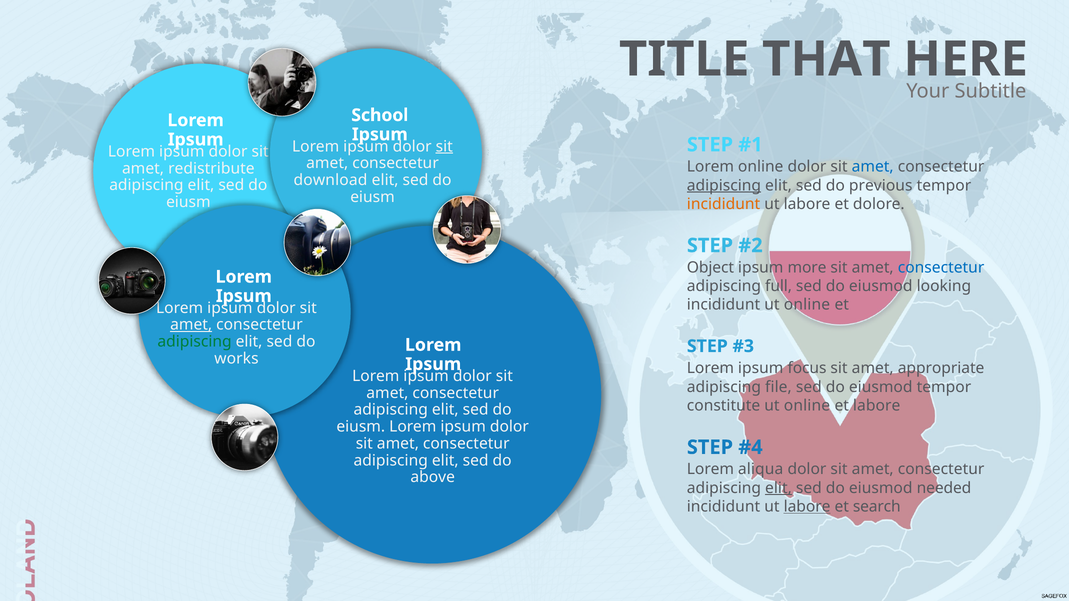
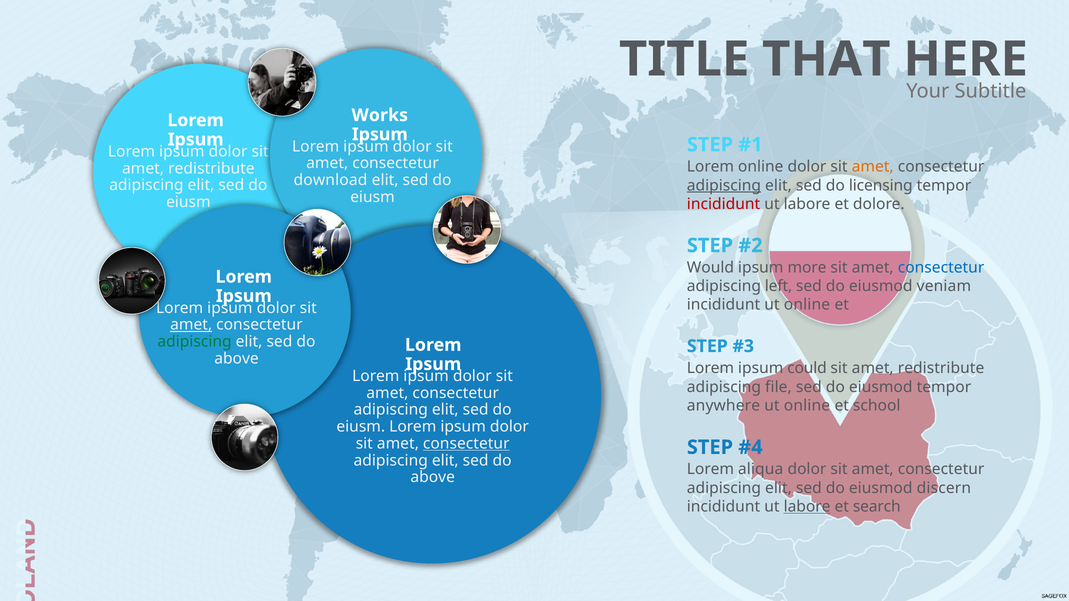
School: School -> Works (380, 115)
sit underline: present -> none (444, 146)
amet colour: blue -> orange (873, 167)
previous: previous -> licensing (881, 186)
incididunt colour: orange -> red (724, 204)
Object: Object -> Would (710, 268)
full: full -> left (779, 286)
looking: looking -> veniam (944, 286)
works: works -> above (237, 359)
focus: focus -> could (807, 368)
appropriate: appropriate -> redistribute (941, 368)
constitute: constitute -> anywhere (723, 406)
et labore: labore -> school (877, 406)
consectetur underline: none -> present (466, 444)
elit underline: present -> none (778, 488)
needed: needed -> discern (944, 488)
